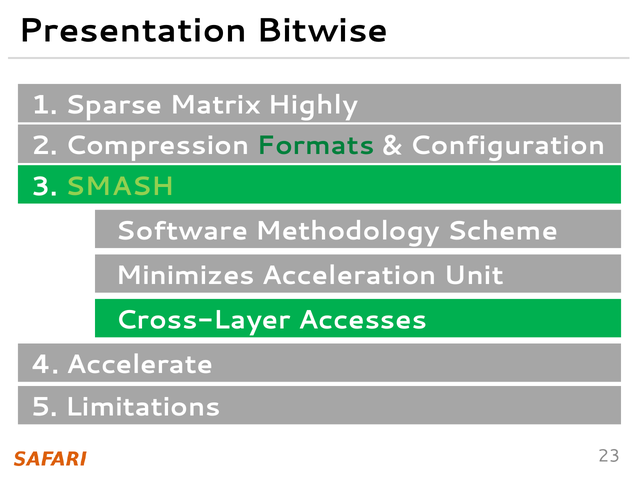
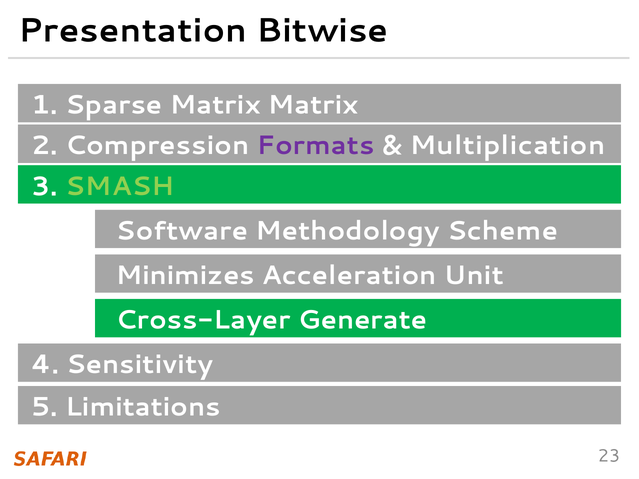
Matrix Highly: Highly -> Matrix (313, 105)
Formats colour: green -> purple (316, 146)
Configuration: Configuration -> Multiplication (507, 146)
Accesses: Accesses -> Generate (363, 320)
Accelerate: Accelerate -> Sensitivity (140, 365)
